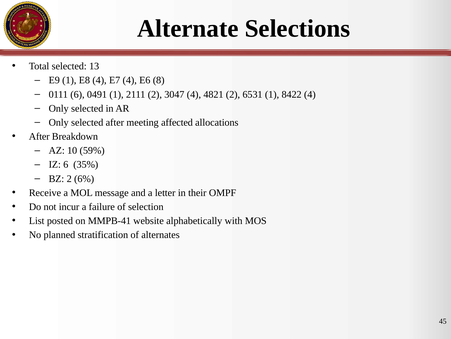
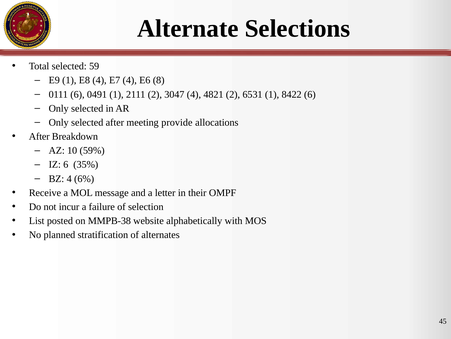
13: 13 -> 59 (94, 66)
8422 4: 4 -> 6 (310, 94)
affected: affected -> provide (177, 122)
BZ 2: 2 -> 4 (69, 178)
MMPB-41: MMPB-41 -> MMPB-38 (109, 220)
